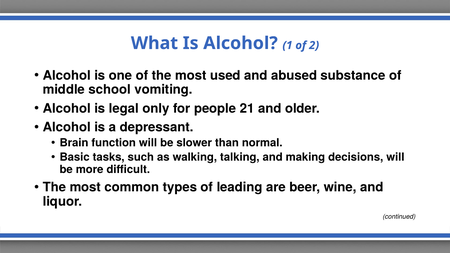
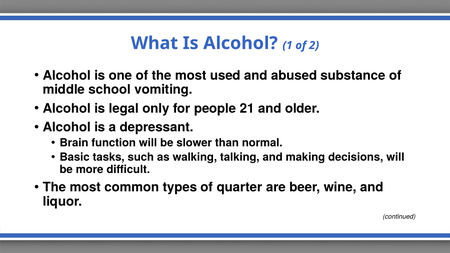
leading: leading -> quarter (240, 187)
